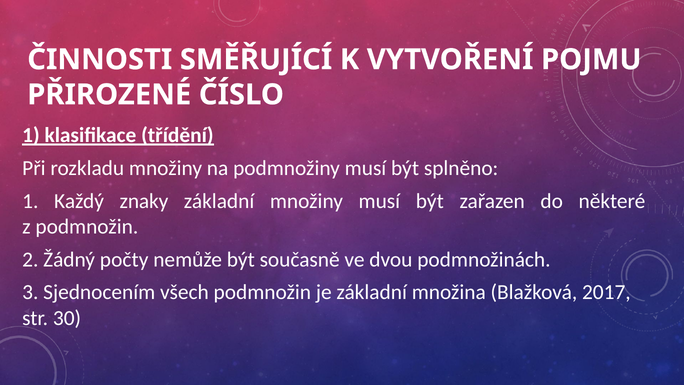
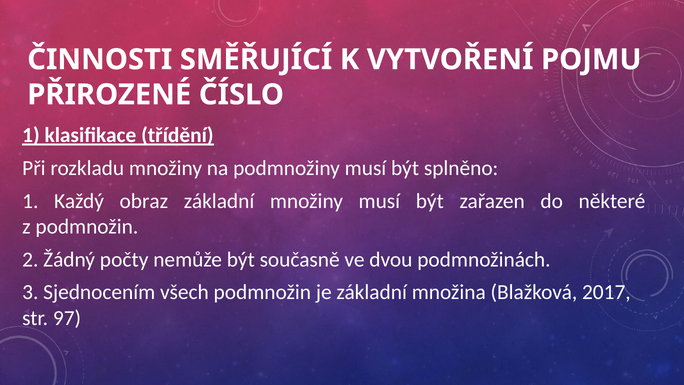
znaky: znaky -> obraz (144, 201)
30: 30 -> 97 (67, 318)
